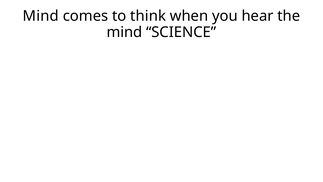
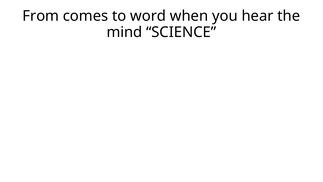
Mind: Mind -> From (41, 16)
think: think -> word (148, 16)
